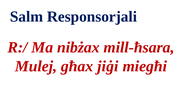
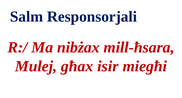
jiġi: jiġi -> isir (108, 66)
